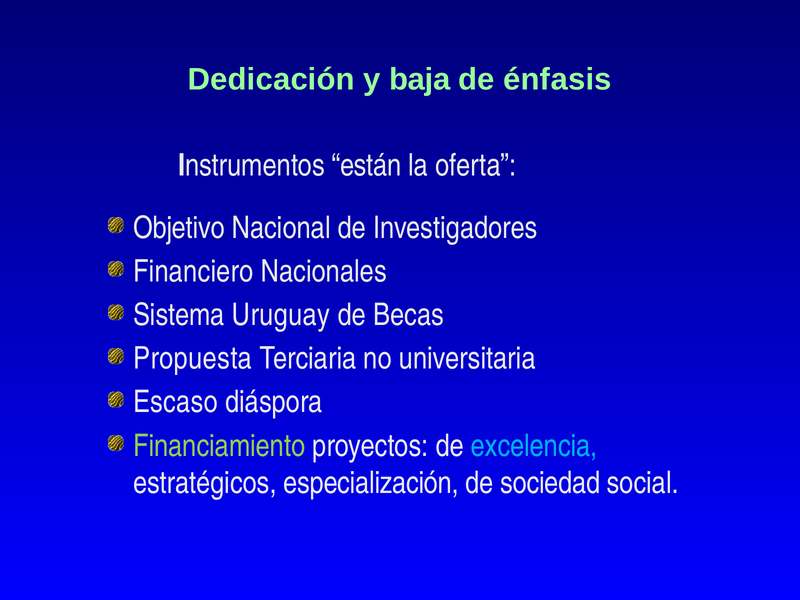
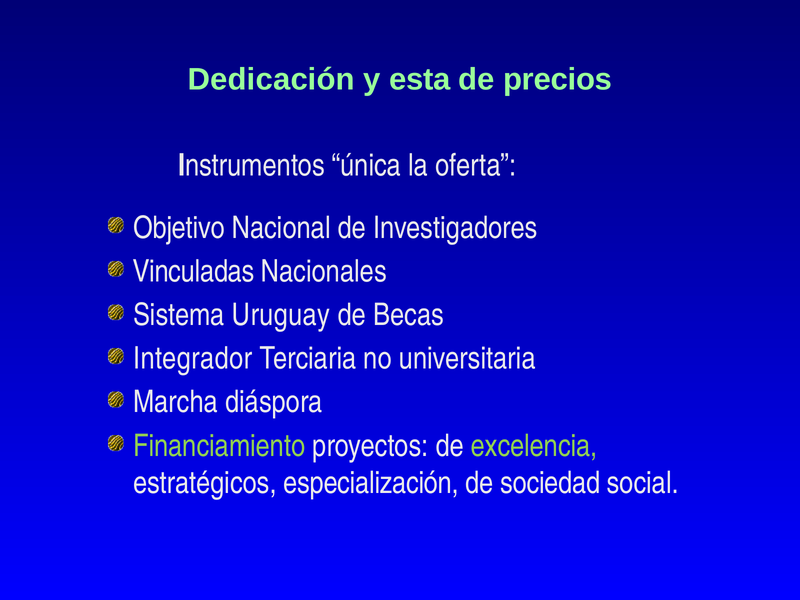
baja: baja -> esta (420, 79)
énfasis: énfasis -> precios (558, 79)
están: están -> única (366, 166)
Financiero: Financiero -> Vinculadas (194, 271)
Propuesta: Propuesta -> Integrador (193, 359)
Escaso: Escaso -> Marcha (176, 402)
excelencia colour: light blue -> light green (534, 446)
